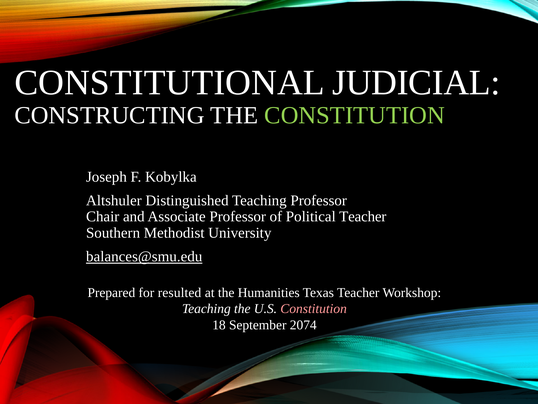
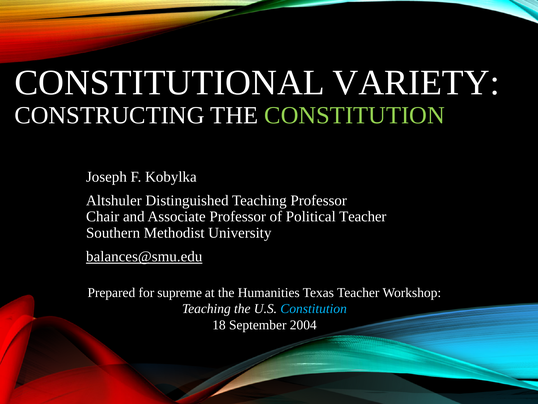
JUDICIAL: JUDICIAL -> VARIETY (416, 82)
resulted: resulted -> supreme (180, 292)
Constitution colour: pink -> light blue (314, 308)
2074: 2074 -> 2004 (303, 325)
